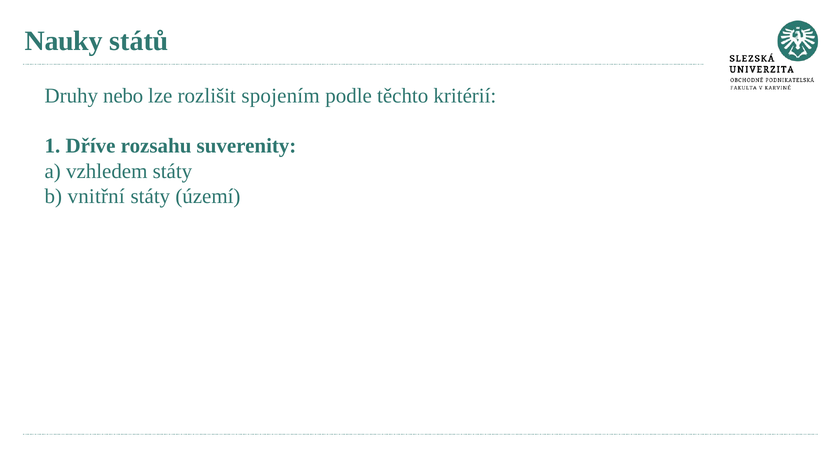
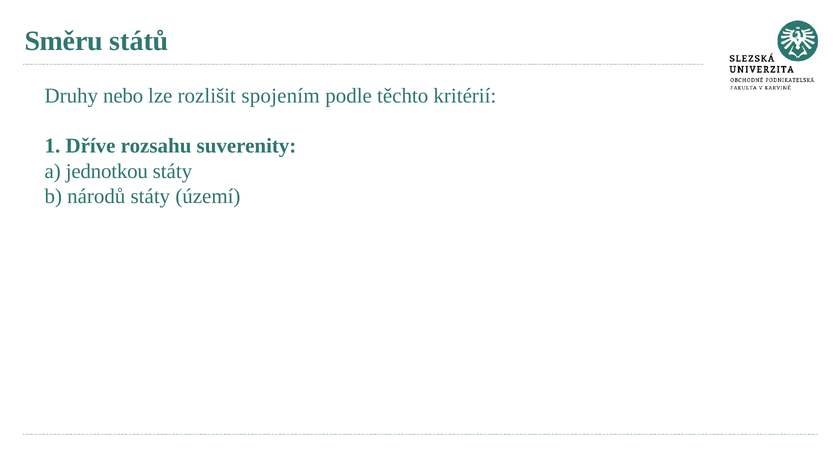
Nauky: Nauky -> Směru (64, 41)
vzhledem: vzhledem -> jednotkou (107, 171)
vnitřní: vnitřní -> národů (96, 196)
